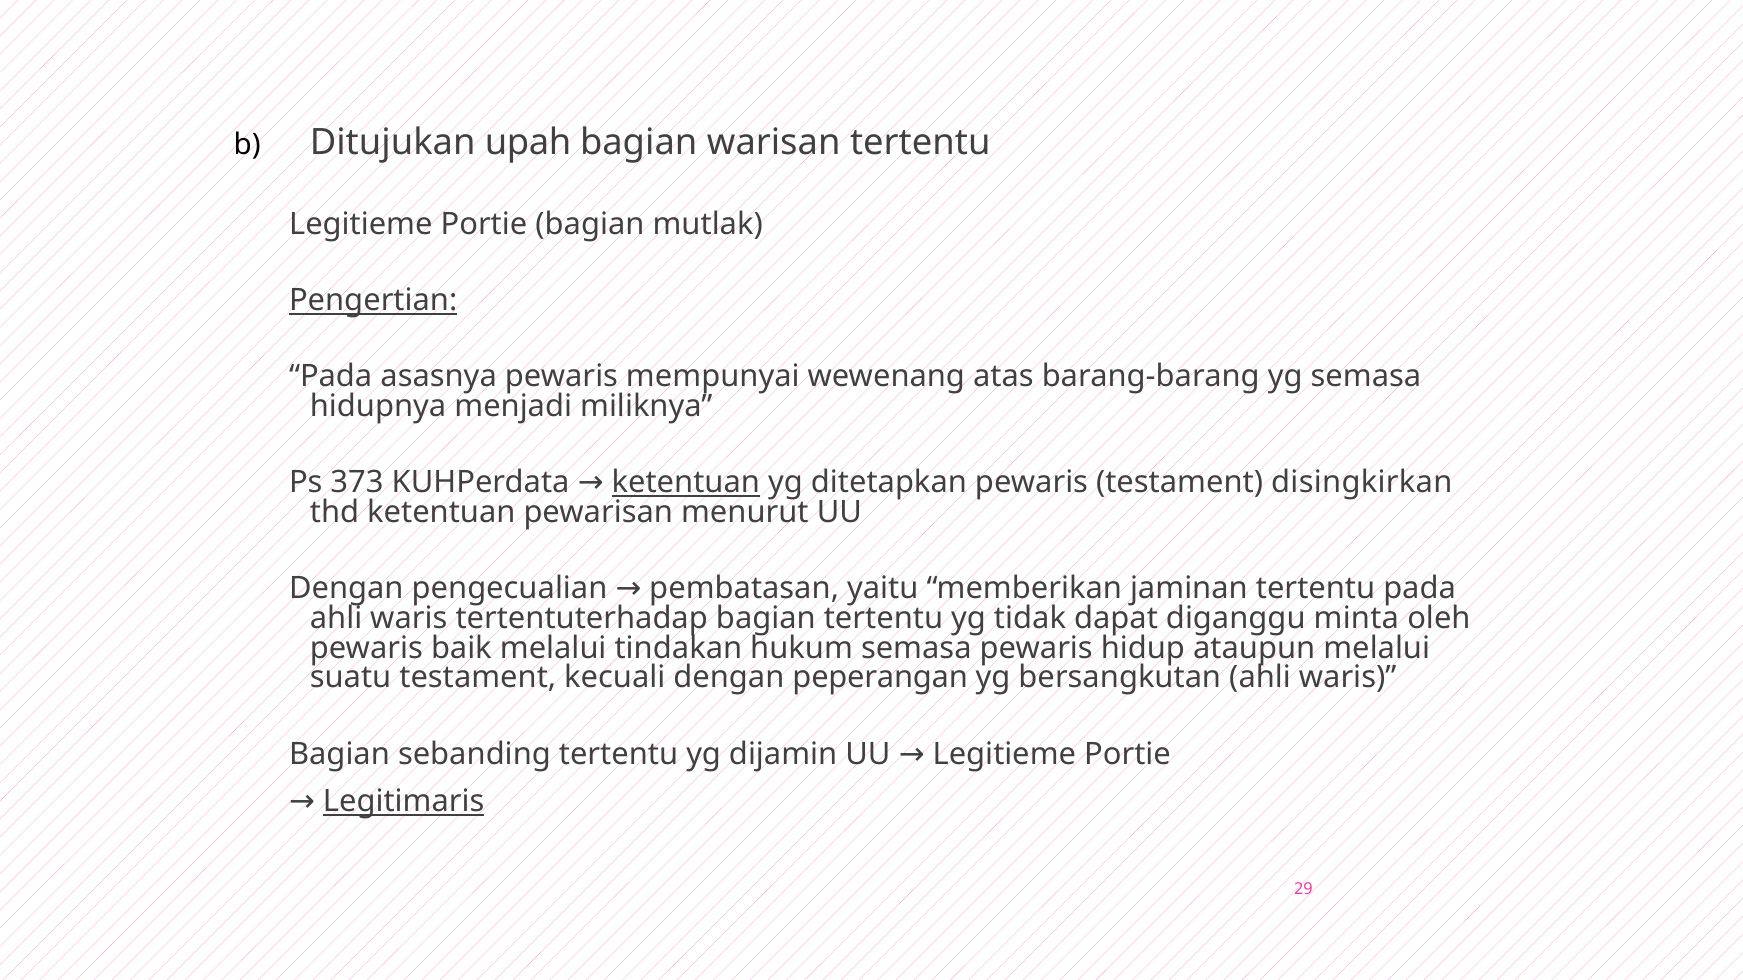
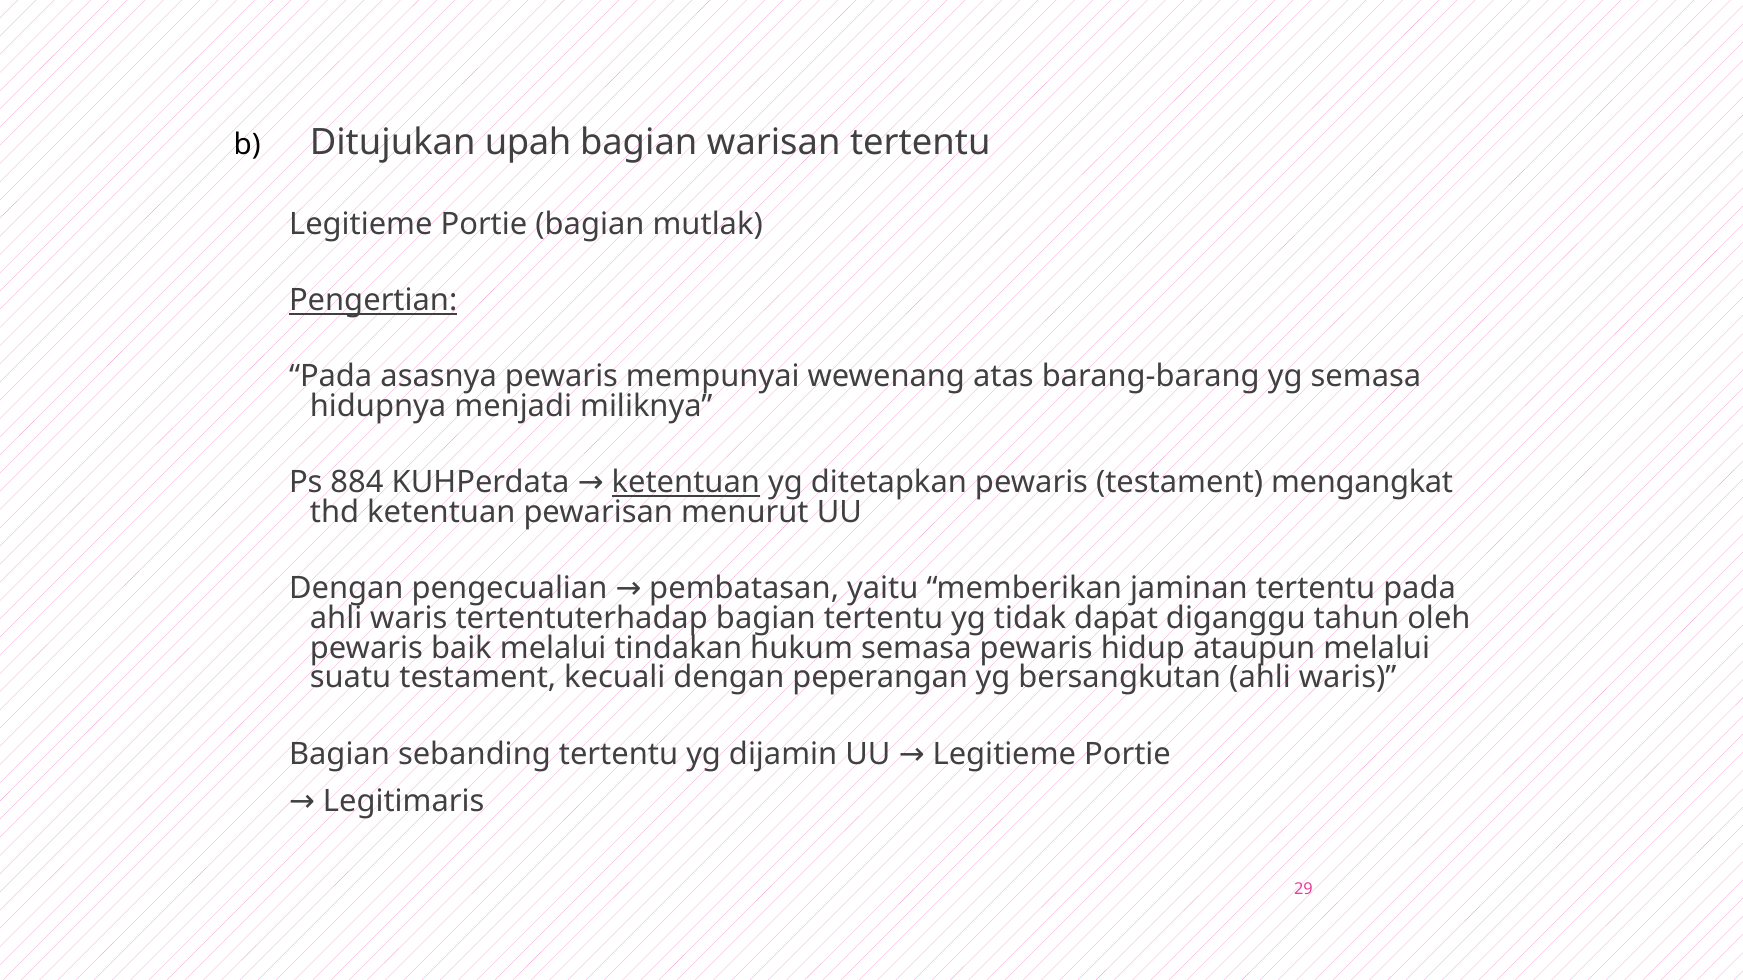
373: 373 -> 884 (357, 483)
disingkirkan: disingkirkan -> mengangkat (1362, 483)
minta: minta -> tahun (1356, 619)
Legitimaris underline: present -> none (404, 802)
